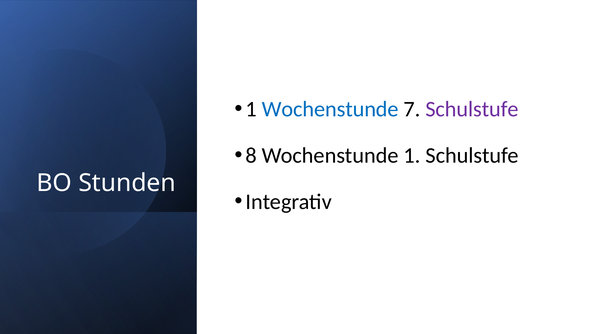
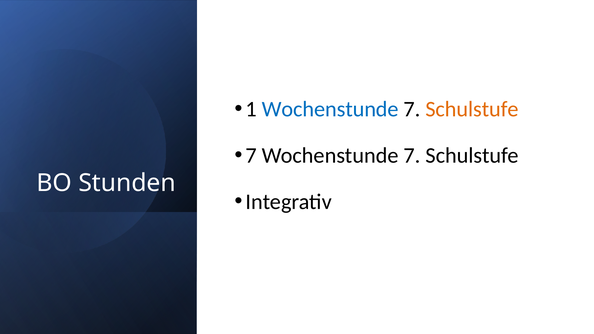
Schulstufe colour: purple -> orange (472, 109)
8: 8 -> 7 (251, 156)
1: 1 -> 7 (412, 156)
